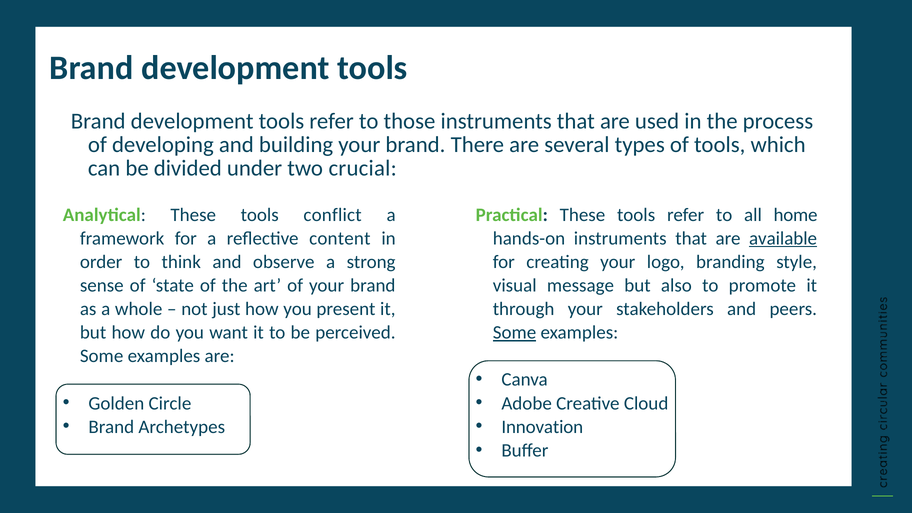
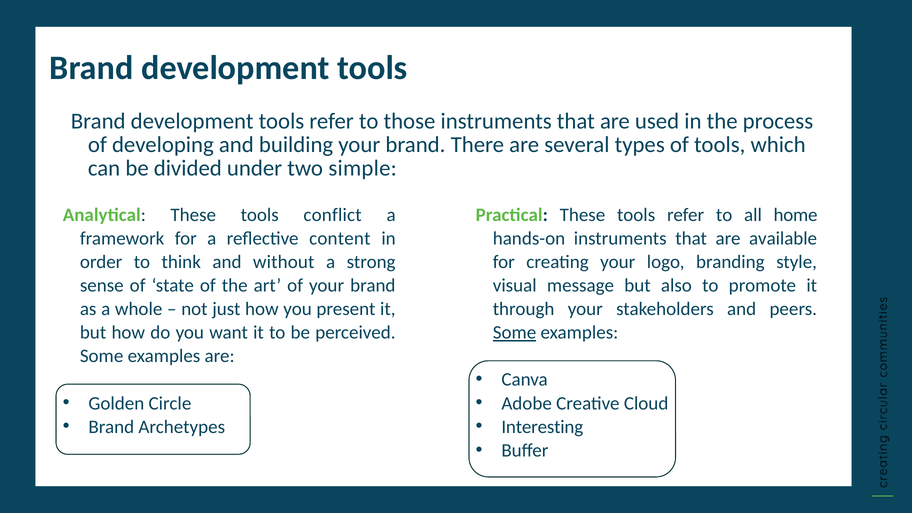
crucial: crucial -> simple (363, 168)
available underline: present -> none (783, 238)
observe: observe -> without (284, 262)
Innovation: Innovation -> Interesting (542, 427)
